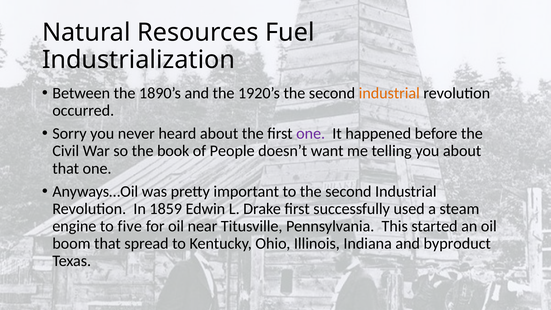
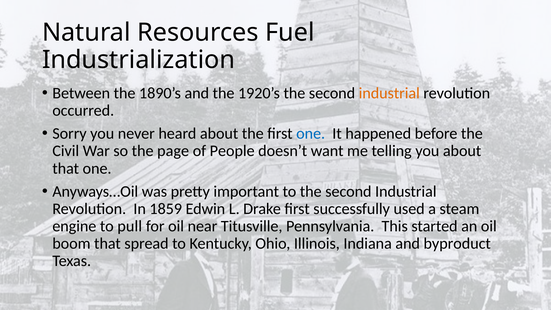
one colour: purple -> blue (311, 134)
book: book -> page (173, 151)
five: five -> pull (130, 226)
